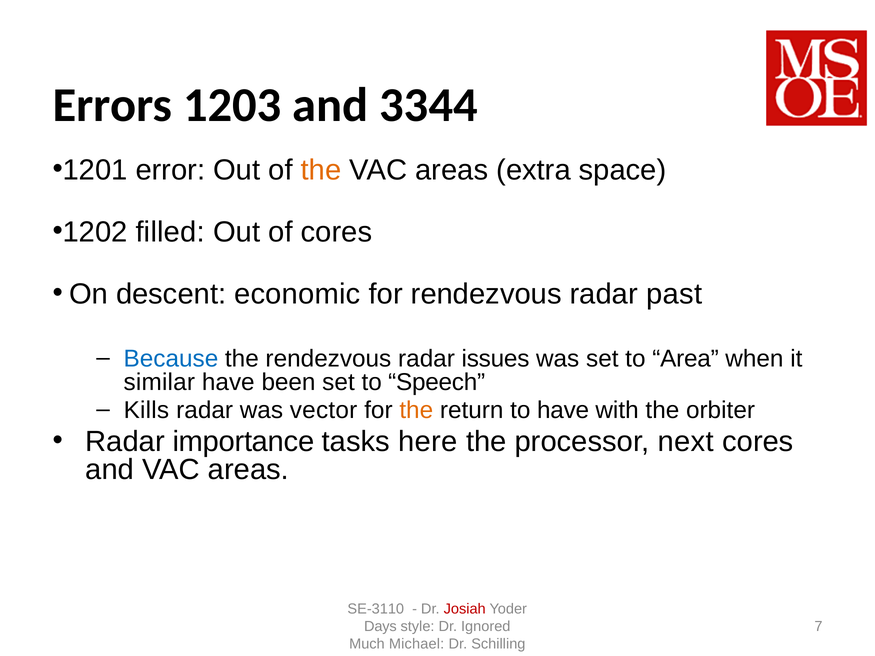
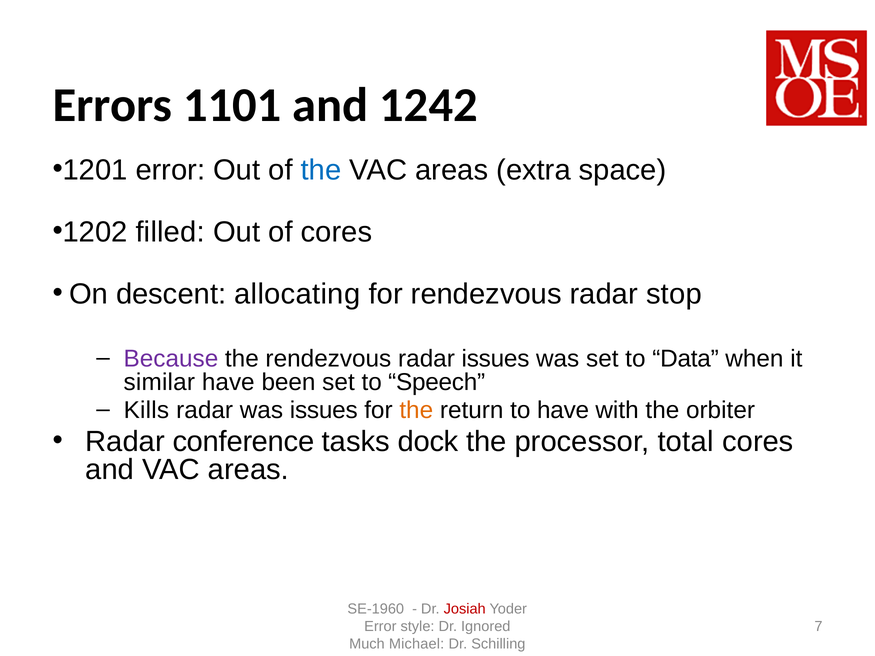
1203: 1203 -> 1101 (232, 105)
3344: 3344 -> 1242 (429, 105)
the colour: orange -> blue (321, 170)
economic: economic -> allocating (297, 294)
past: past -> stop (674, 294)
Because colour: blue -> purple (171, 359)
Area: Area -> Data (686, 359)
was vector: vector -> issues (324, 410)
importance: importance -> conference (243, 442)
here: here -> dock (428, 442)
next: next -> total (686, 442)
SE-3110: SE-3110 -> SE-1960 (376, 609)
Days: Days -> Error (380, 627)
